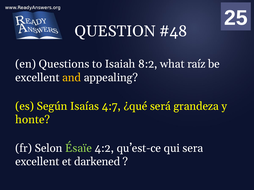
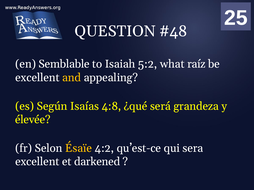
Questions: Questions -> Semblable (64, 64)
8:2: 8:2 -> 5:2 (148, 64)
4:7: 4:7 -> 4:8 (111, 106)
honte: honte -> élevée (33, 120)
Ésaïe colour: light green -> yellow (79, 149)
